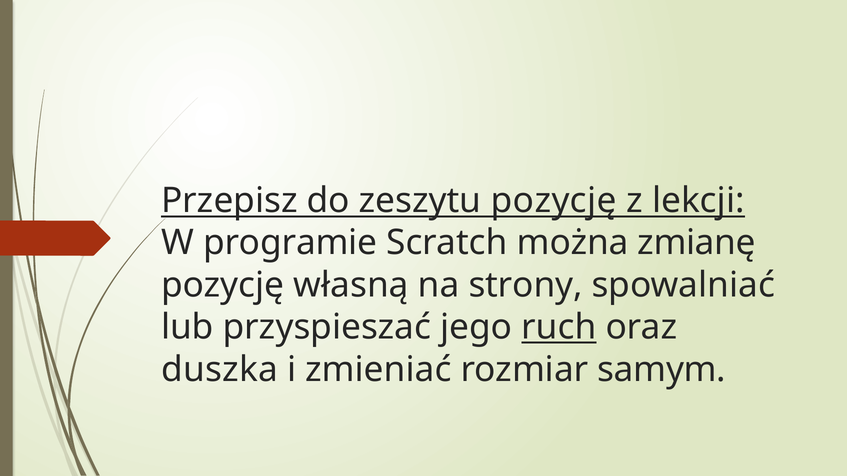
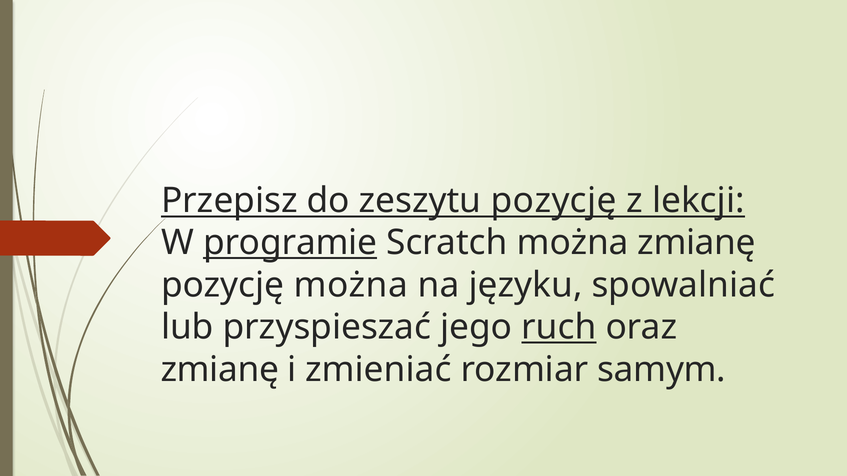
programie underline: none -> present (290, 243)
pozycję własną: własną -> można (351, 285)
strony: strony -> języku (526, 285)
duszka: duszka -> zmianę (220, 370)
